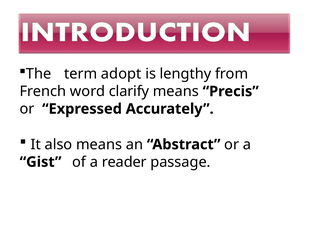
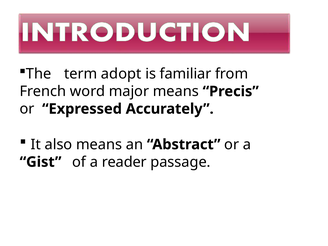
lengthy: lengthy -> familiar (186, 74)
clarify: clarify -> major (129, 91)
